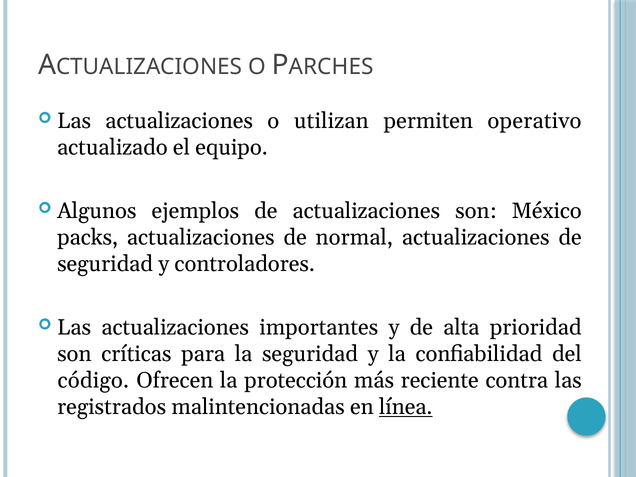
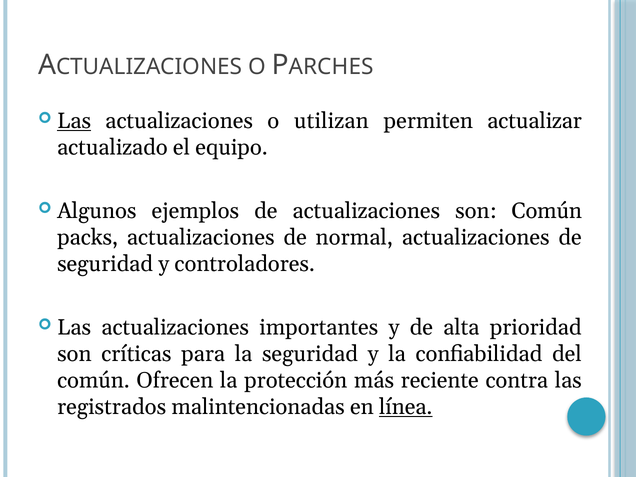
Las underline: none -> present (74, 121)
operativo: operativo -> actualizar (535, 121)
son México: México -> Común (547, 211)
código: código -> común (93, 381)
